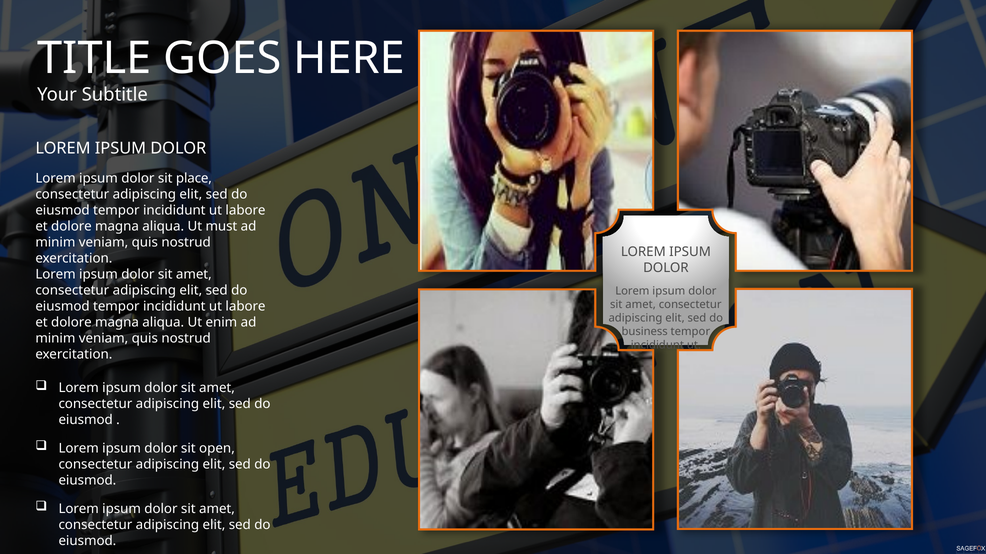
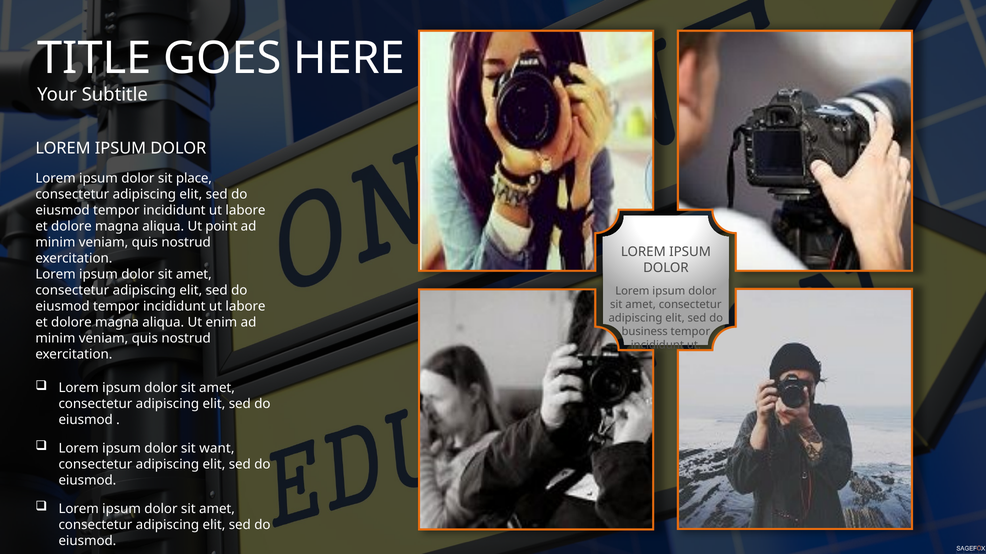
must: must -> point (221, 227)
open: open -> want (217, 449)
